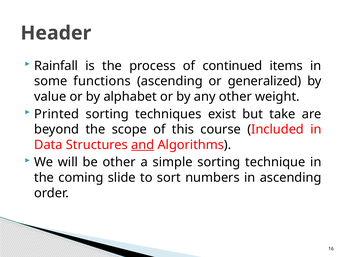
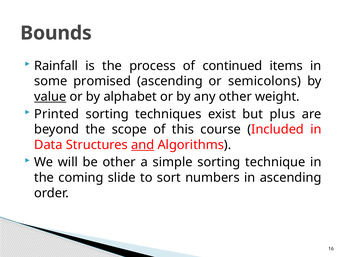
Header: Header -> Bounds (56, 33)
functions: functions -> promised (102, 81)
generalized: generalized -> semicolons (264, 81)
value underline: none -> present (50, 96)
take: take -> plus (282, 114)
